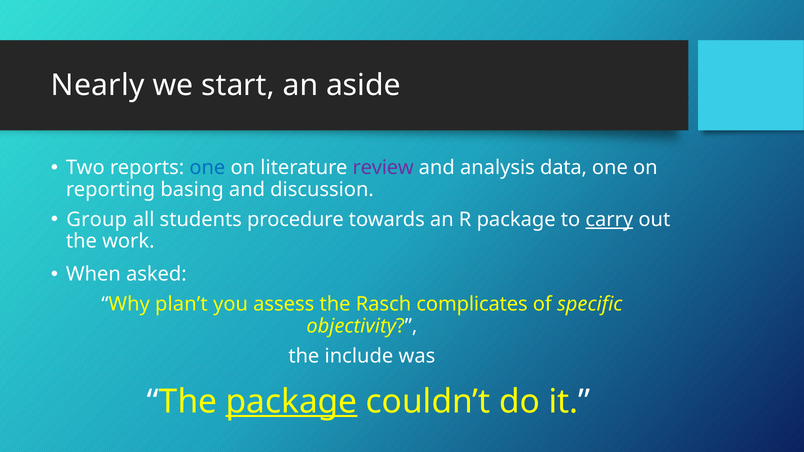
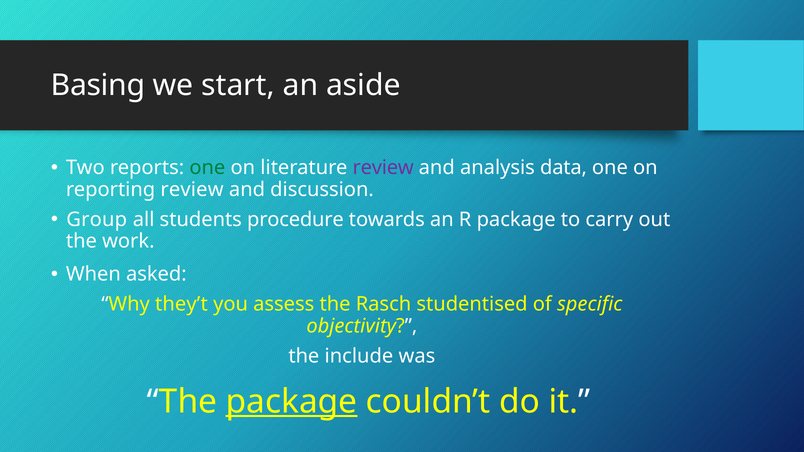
Nearly: Nearly -> Basing (98, 85)
one colour: blue -> green (207, 168)
reporting basing: basing -> review (192, 190)
carry underline: present -> none (609, 220)
plan’t: plan’t -> they’t (181, 304)
complicates: complicates -> studentised (472, 304)
